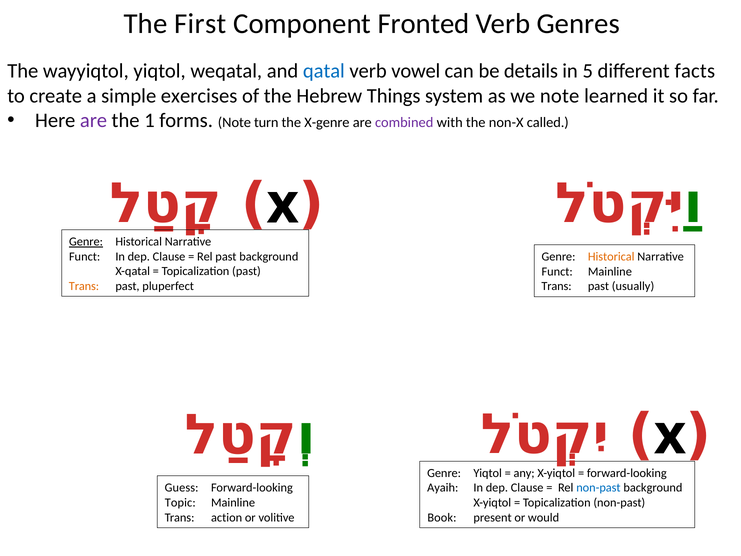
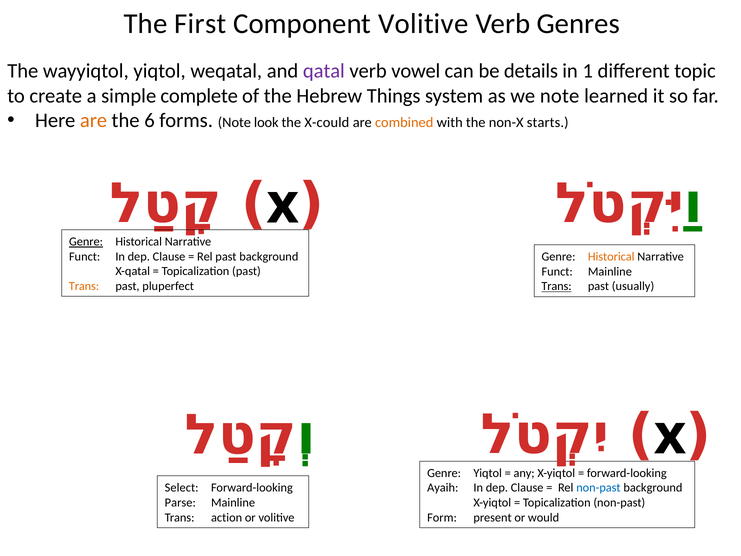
Component Fronted: Fronted -> Volitive (423, 24)
qatal colour: blue -> purple (324, 71)
5: 5 -> 1 (588, 71)
facts: facts -> topic (695, 71)
exercises: exercises -> complete (199, 96)
are colour: purple -> orange (94, 120)
1: 1 -> 6 (149, 120)
turn: turn -> look (266, 122)
X-genre: X-genre -> X-could (327, 122)
combined colour: purple -> orange (404, 122)
called: called -> starts (548, 122)
Trans underline: none -> present (556, 286)
Guess: Guess -> Select (182, 488)
Topic: Topic -> Parse (180, 503)
Book: Book -> Form (442, 517)
